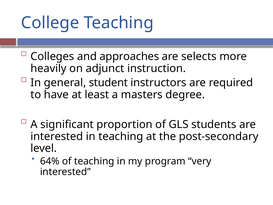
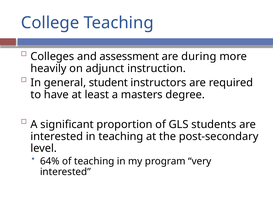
approaches: approaches -> assessment (129, 56)
selects: selects -> during (199, 56)
